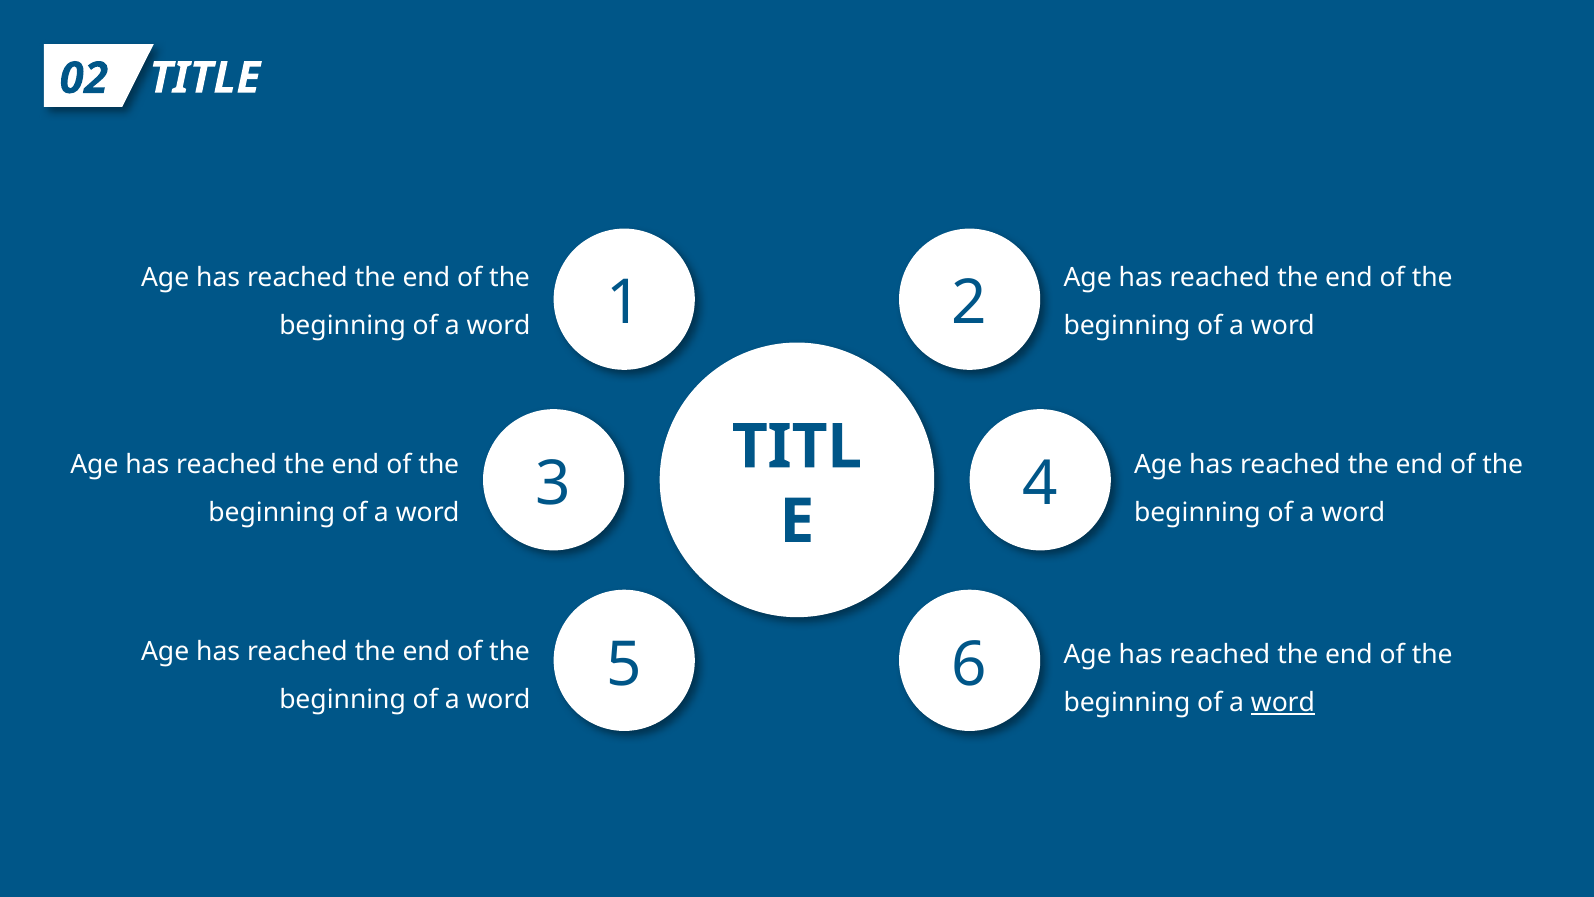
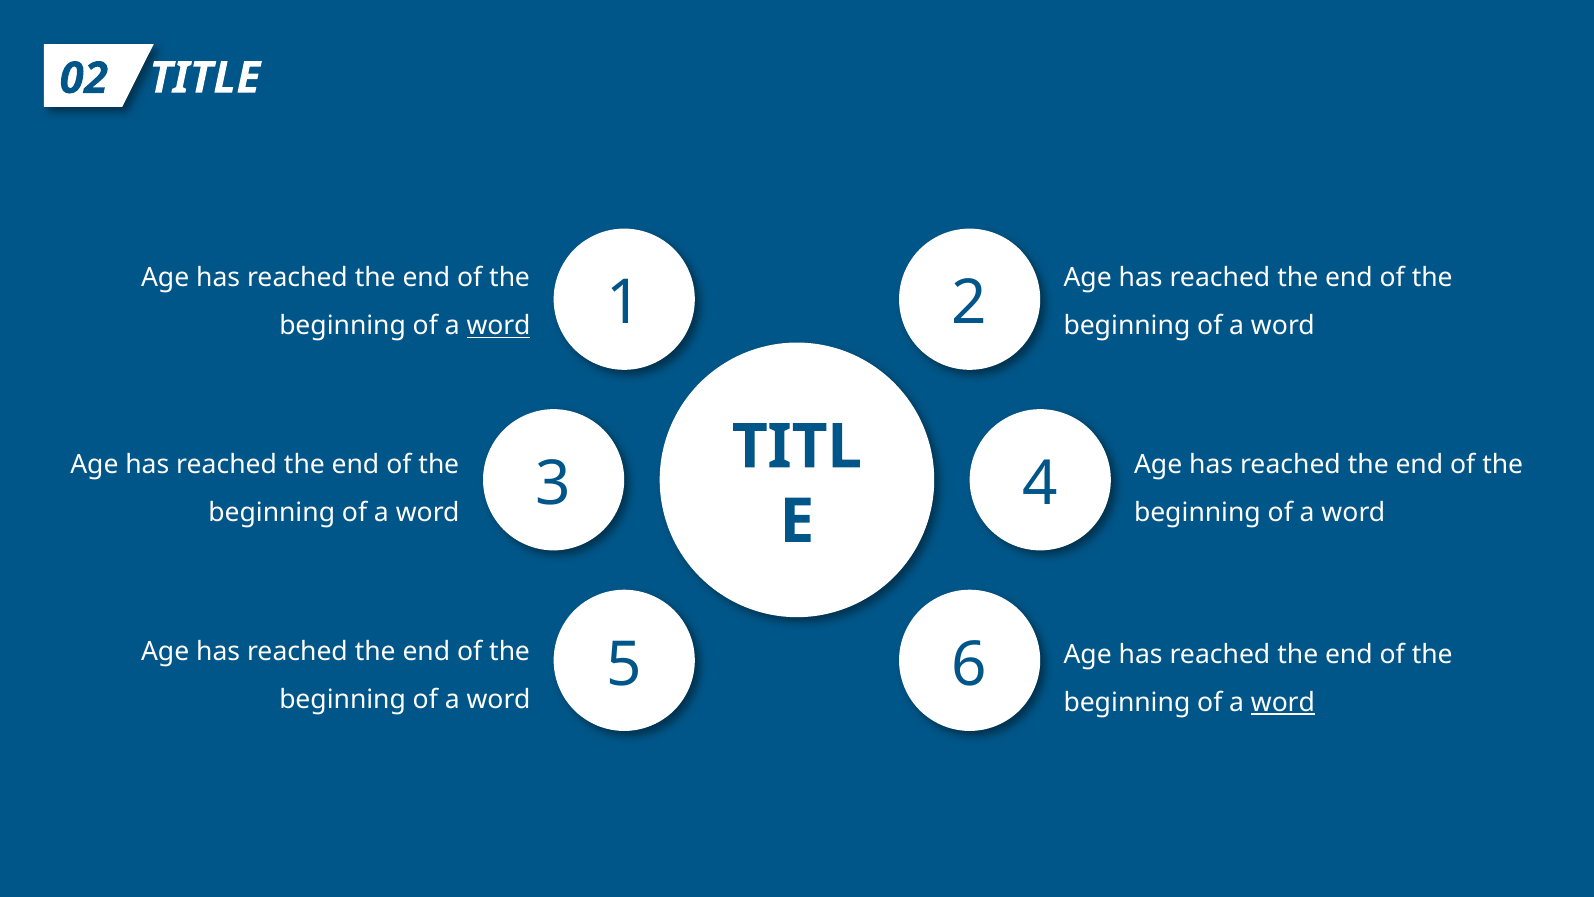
word underline: none -> present (499, 326)
